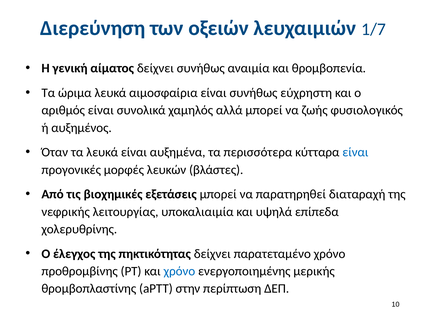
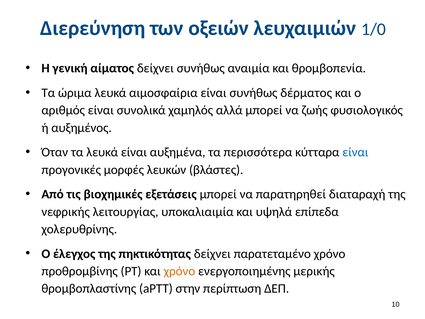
1/7: 1/7 -> 1/0 (374, 29)
εύχρηστη: εύχρηστη -> δέρματος (306, 93)
χρόνο colour: blue -> orange (179, 271)
